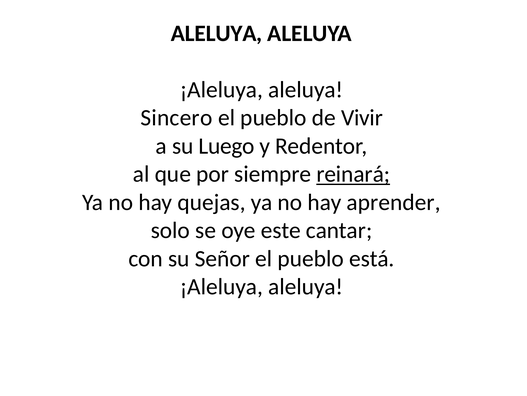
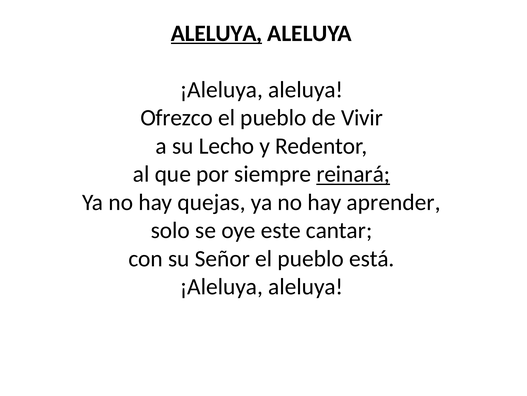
ALELUYA underline: none -> present (217, 33)
Sincero: Sincero -> Ofrezco (177, 118)
Luego: Luego -> Lecho (227, 146)
